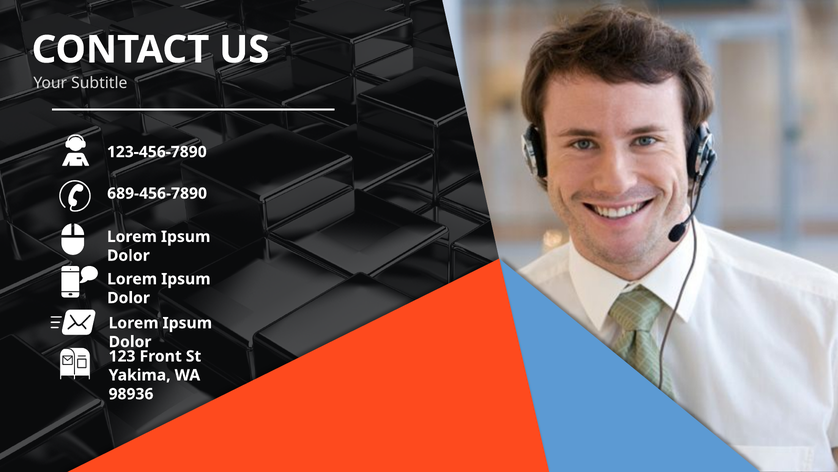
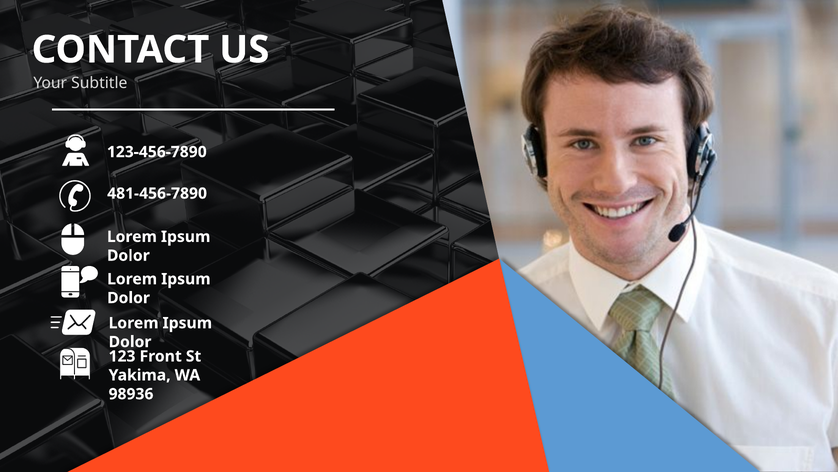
689-456-7890: 689-456-7890 -> 481-456-7890 (157, 193)
